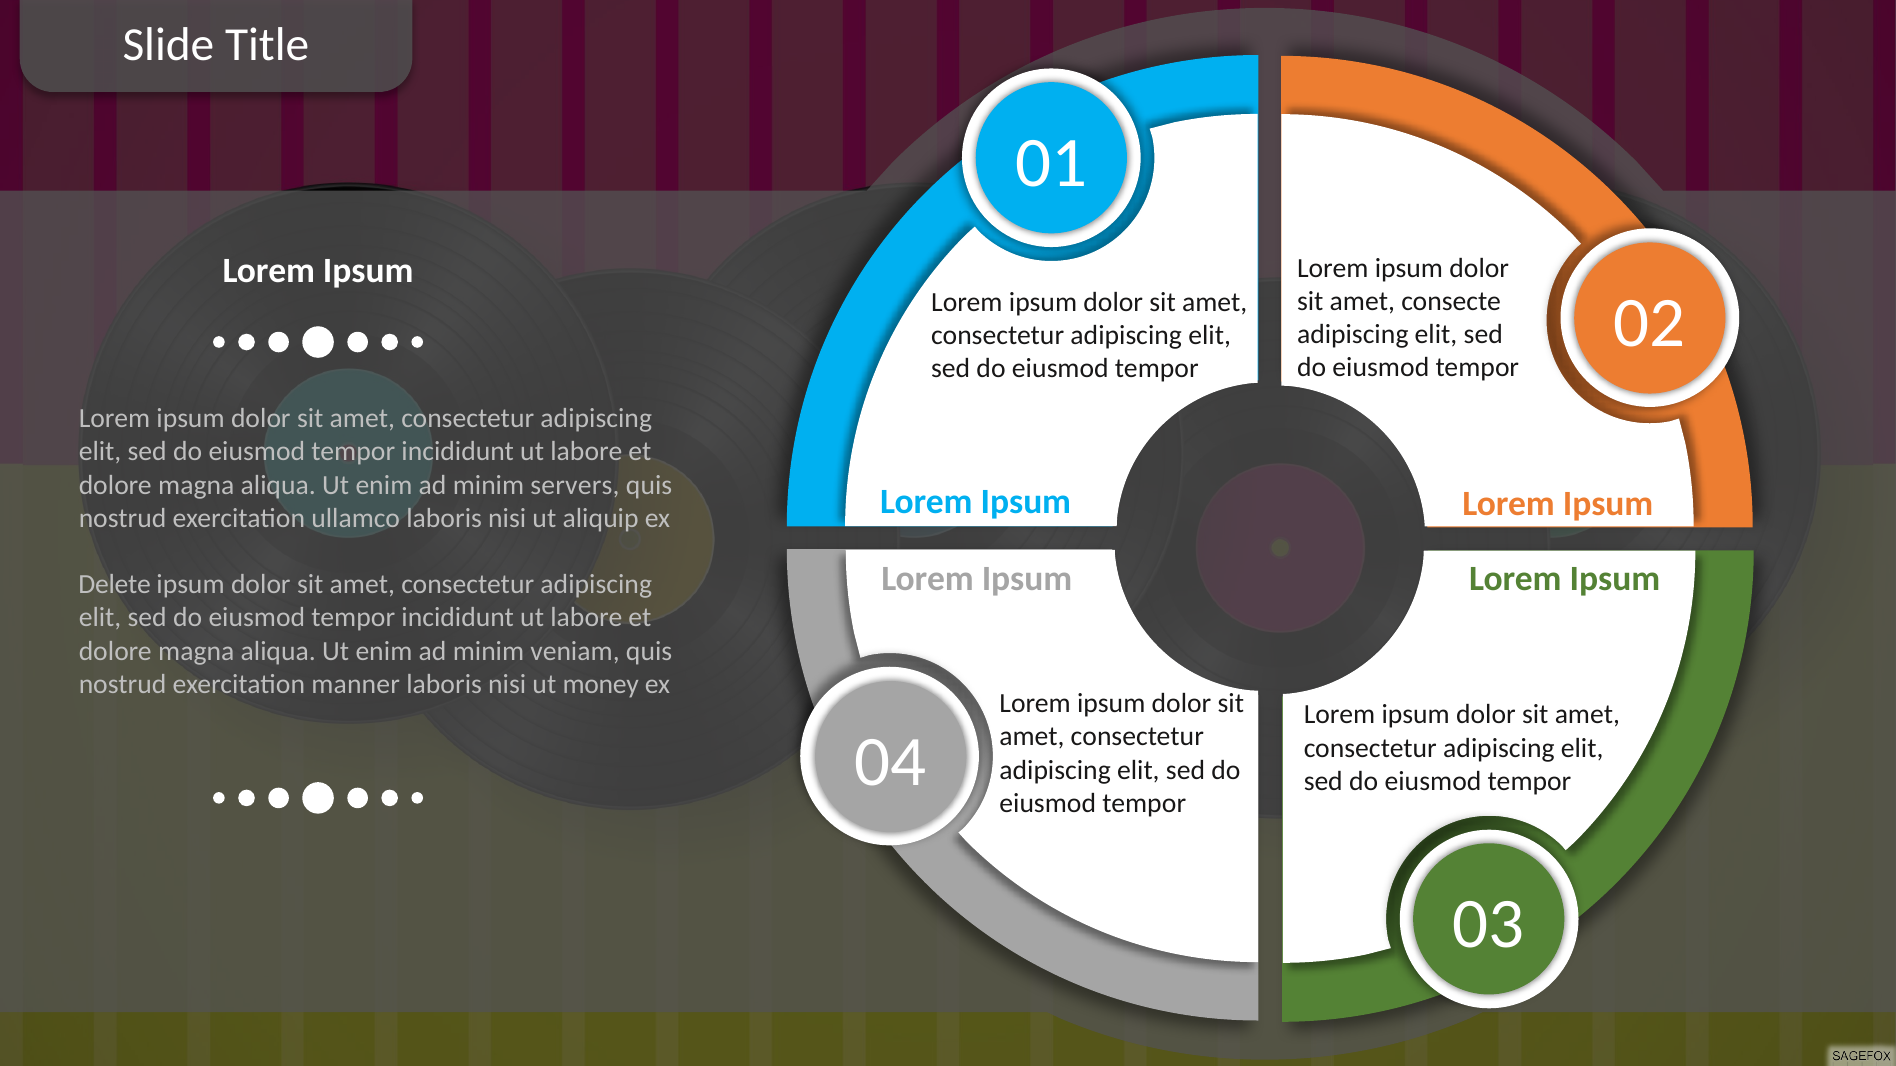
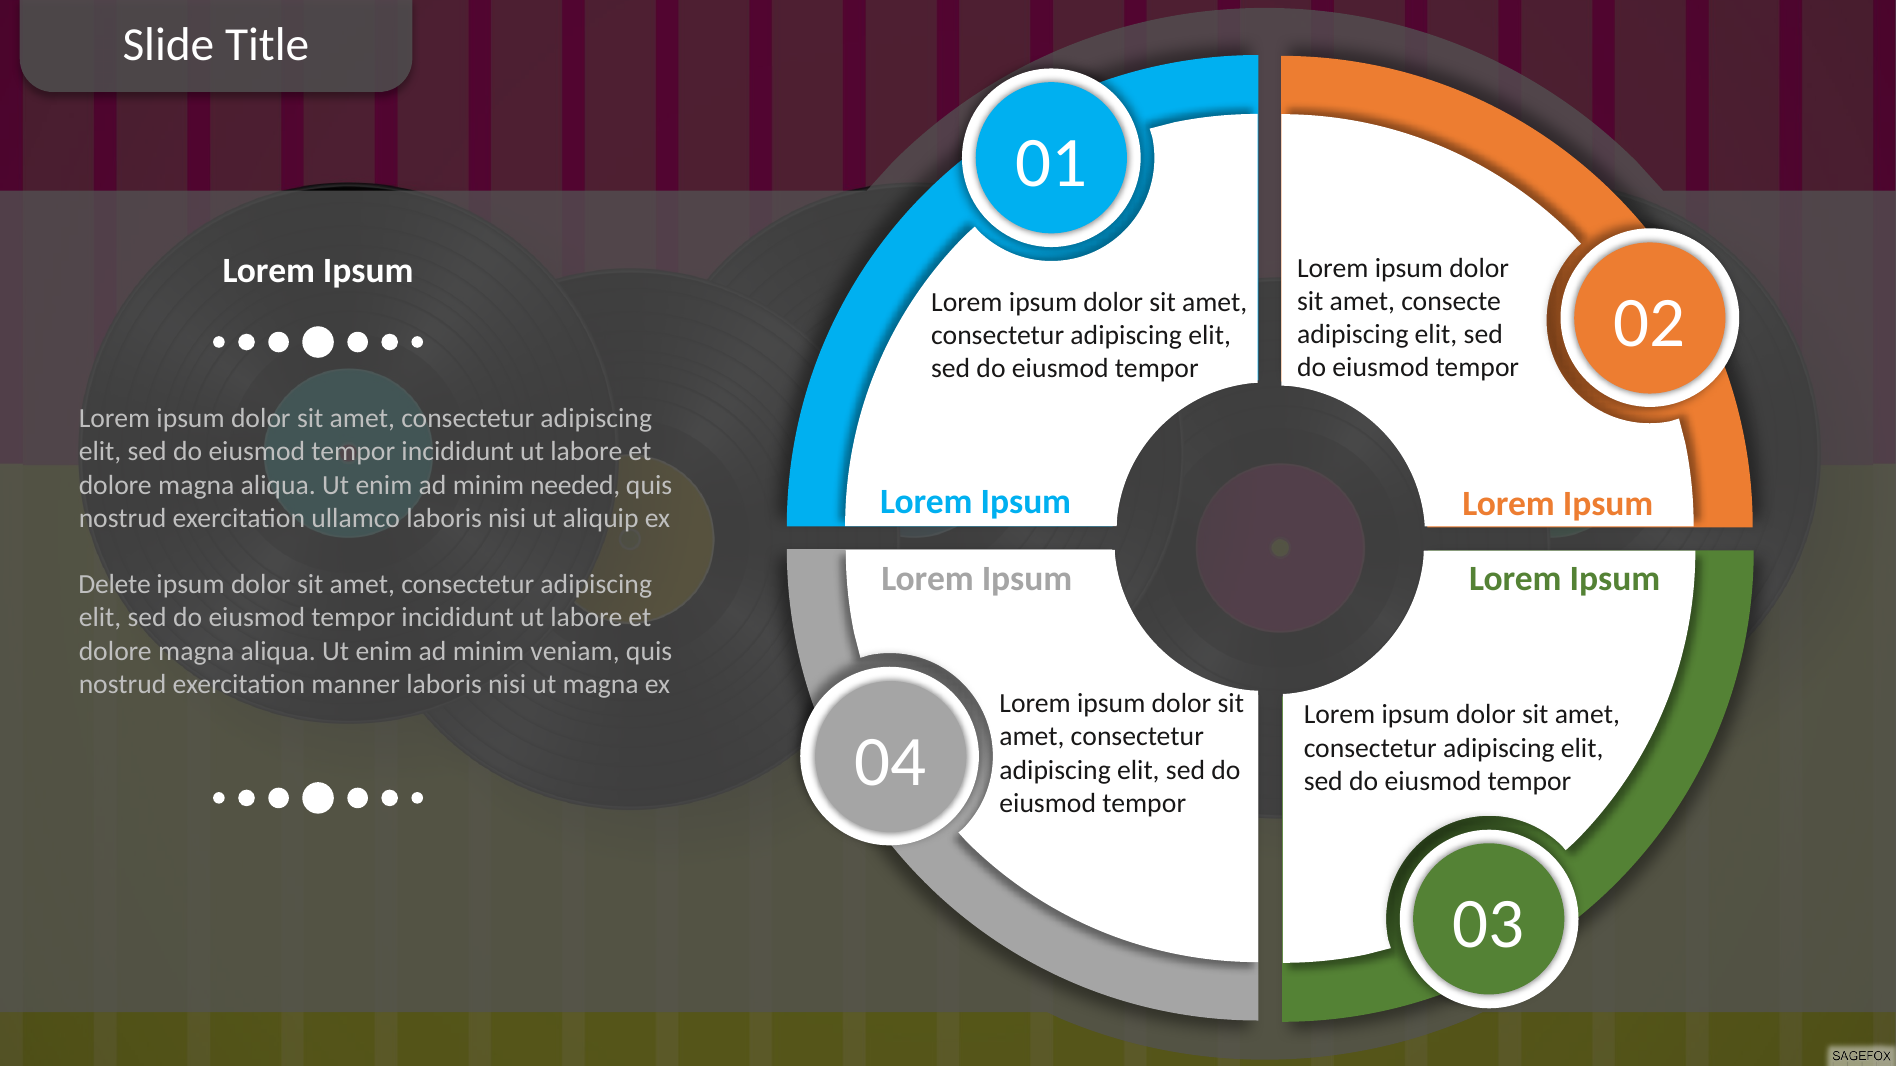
servers: servers -> needed (575, 485)
ut money: money -> magna (601, 684)
